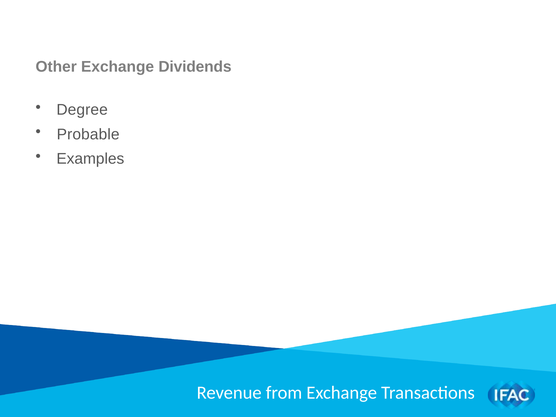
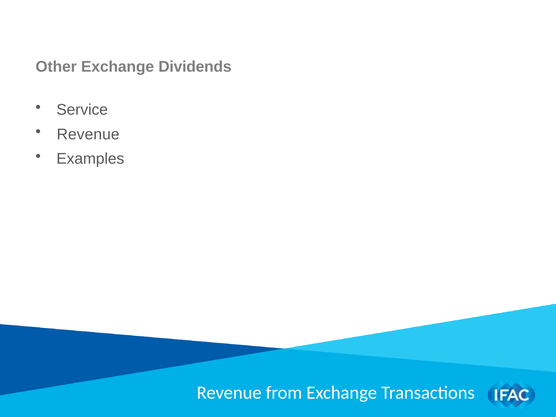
Degree: Degree -> Service (82, 110)
Probable: Probable -> Revenue (88, 134)
